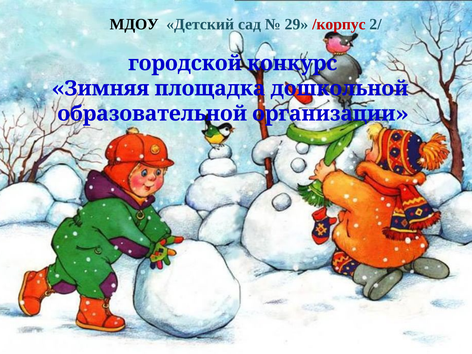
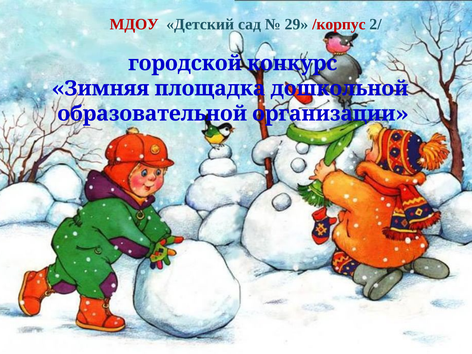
МДОУ colour: black -> red (134, 24)
